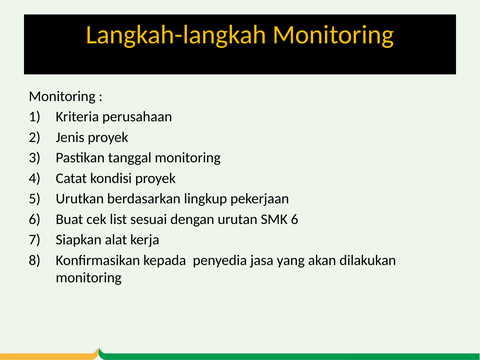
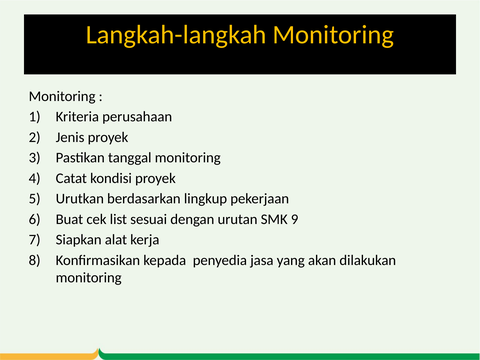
SMK 6: 6 -> 9 (295, 219)
